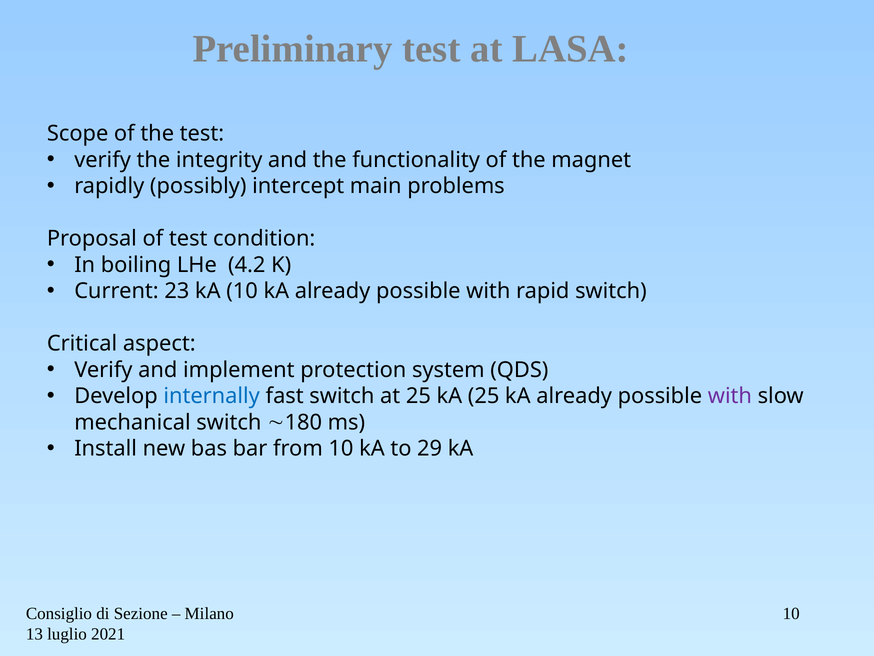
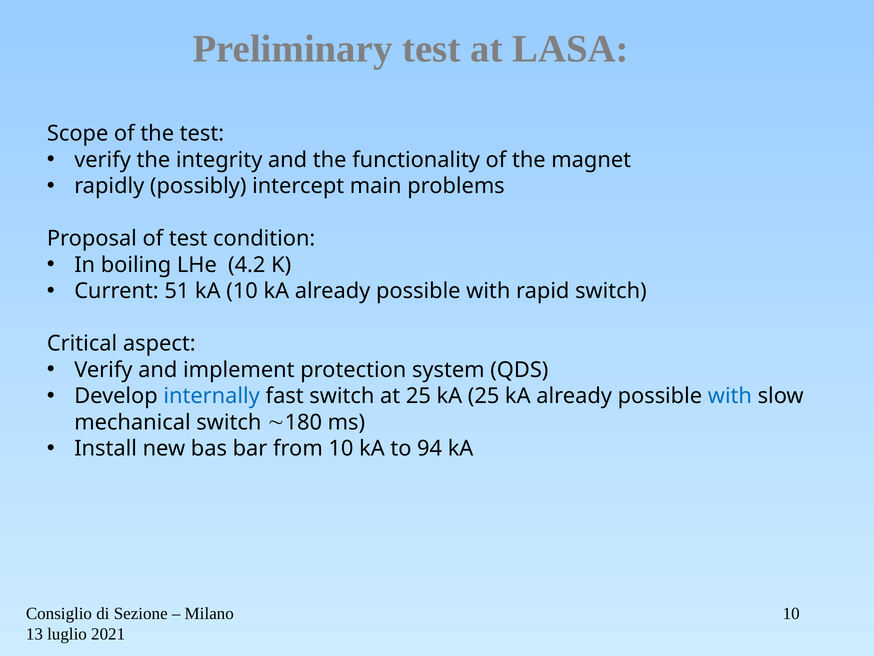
23: 23 -> 51 (177, 291)
with colour: purple -> blue (730, 396)
29: 29 -> 94 (430, 448)
